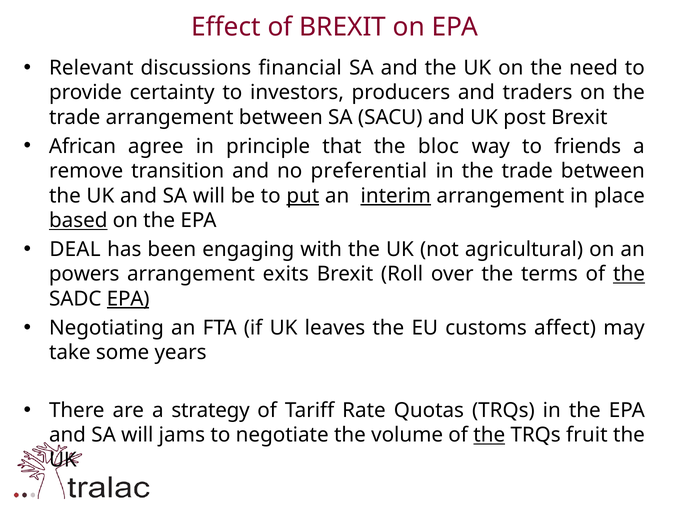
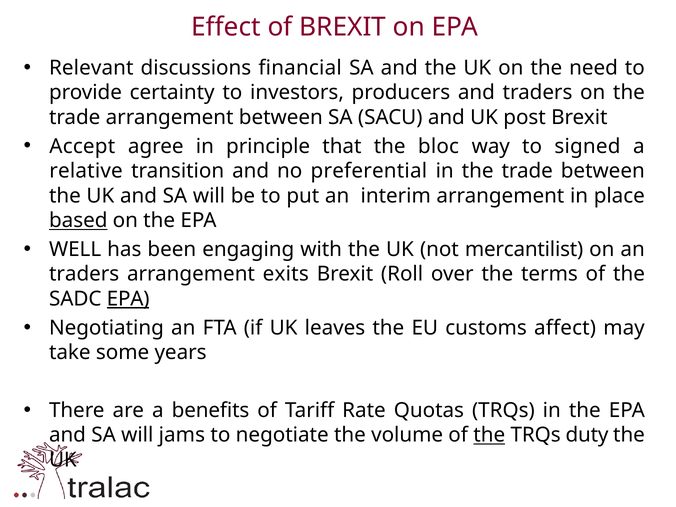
African: African -> Accept (82, 146)
friends: friends -> signed (587, 146)
remove: remove -> relative (86, 171)
put underline: present -> none (303, 196)
interim underline: present -> none (396, 196)
DEAL: DEAL -> WELL (75, 249)
agricultural: agricultural -> mercantilist (524, 249)
powers: powers -> traders (84, 274)
the underline: present -> none (629, 274)
strategy: strategy -> benefits (211, 410)
fruit: fruit -> duty (587, 435)
